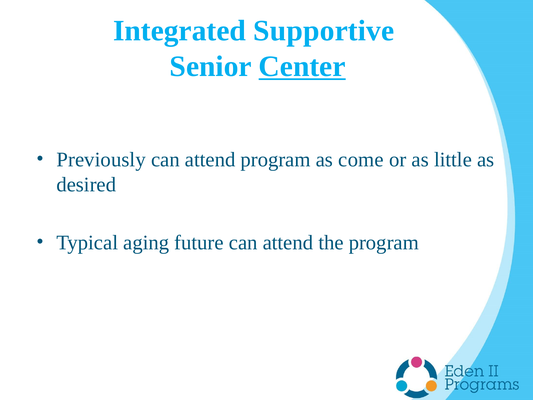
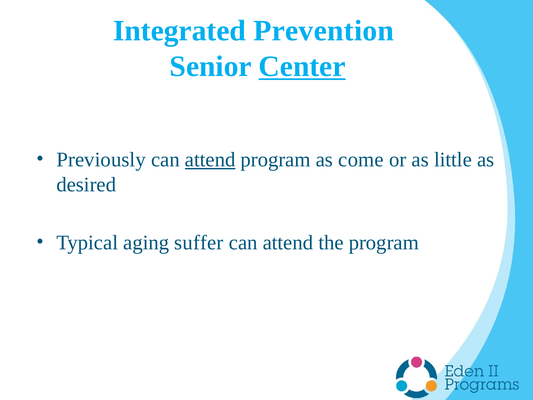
Supportive: Supportive -> Prevention (324, 31)
attend underline: none -> present (210, 160)
future: future -> suffer (199, 243)
